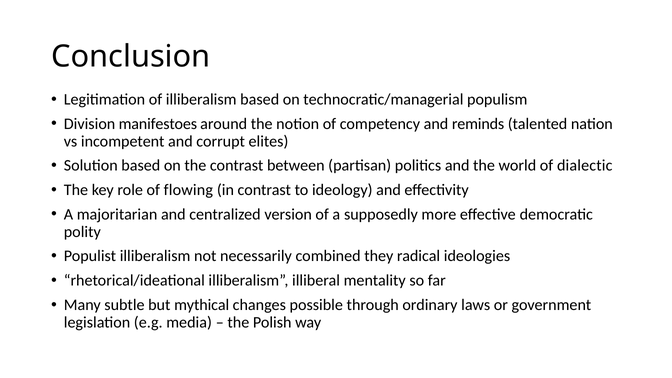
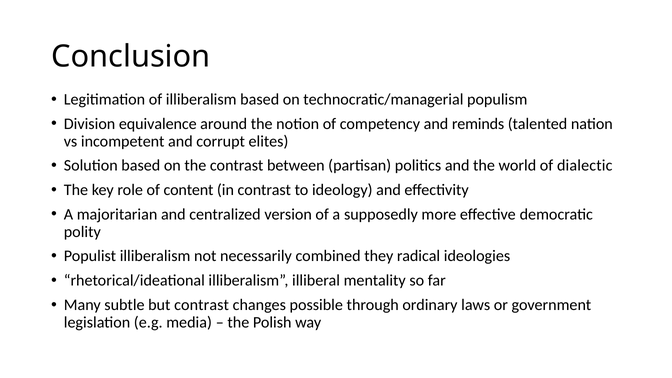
manifestoes: manifestoes -> equivalence (158, 124)
flowing: flowing -> content (189, 190)
but mythical: mythical -> contrast (202, 305)
